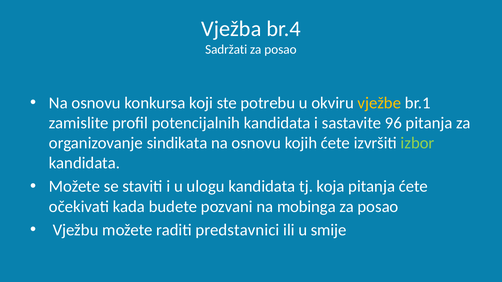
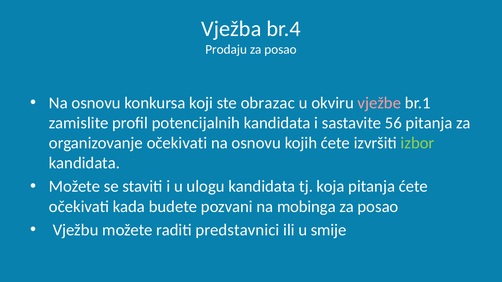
Sadržati: Sadržati -> Prodaju (226, 49)
potrebu: potrebu -> obrazac (268, 103)
vježbe colour: yellow -> pink (379, 103)
96: 96 -> 56 (393, 123)
organizovanje sindikata: sindikata -> očekivati (177, 143)
